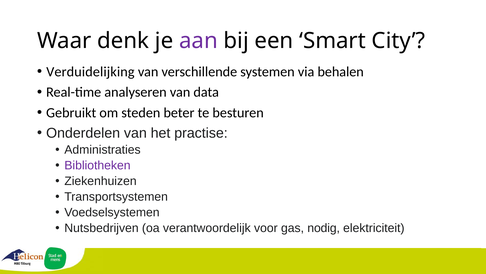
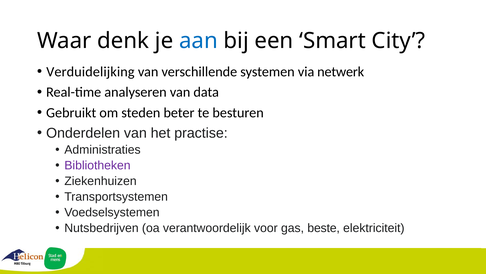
aan colour: purple -> blue (198, 41)
behalen: behalen -> netwerk (341, 72)
nodig: nodig -> beste (324, 228)
